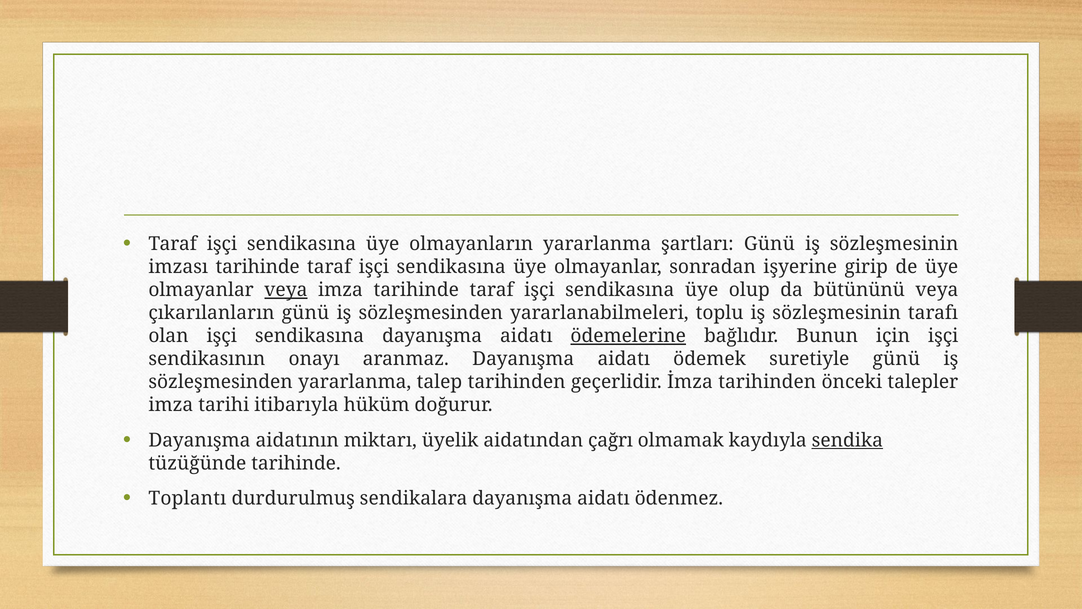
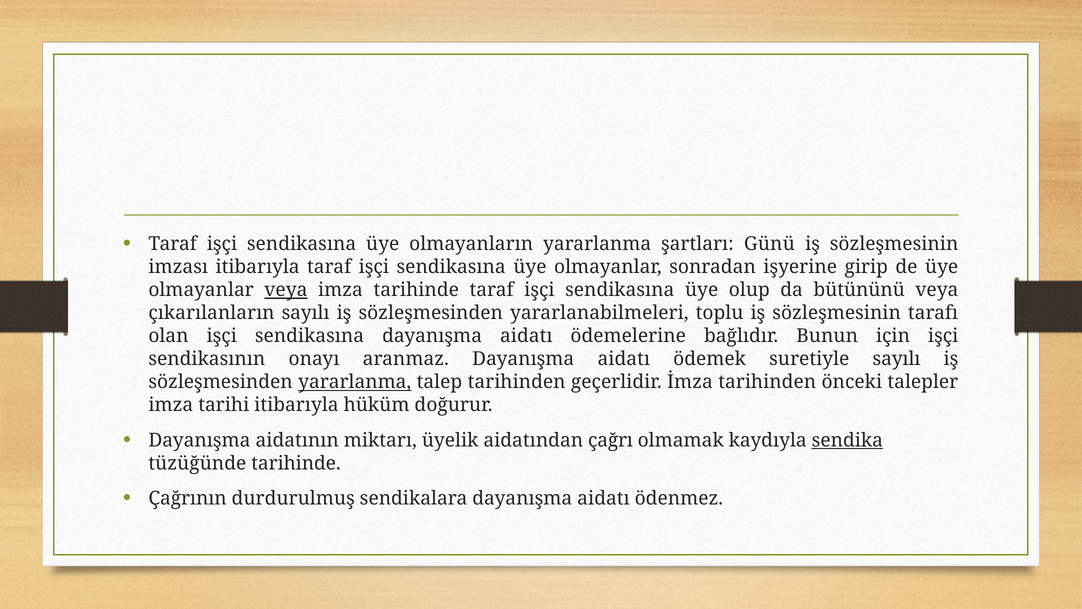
imzası tarihinde: tarihinde -> itibarıyla (258, 267)
çıkarılanların günü: günü -> sayılı (306, 313)
ödemelerine underline: present -> none (628, 336)
suretiyle günü: günü -> sayılı (897, 359)
yararlanma underline: none -> present (355, 382)
Toplantı: Toplantı -> Çağrının (188, 498)
